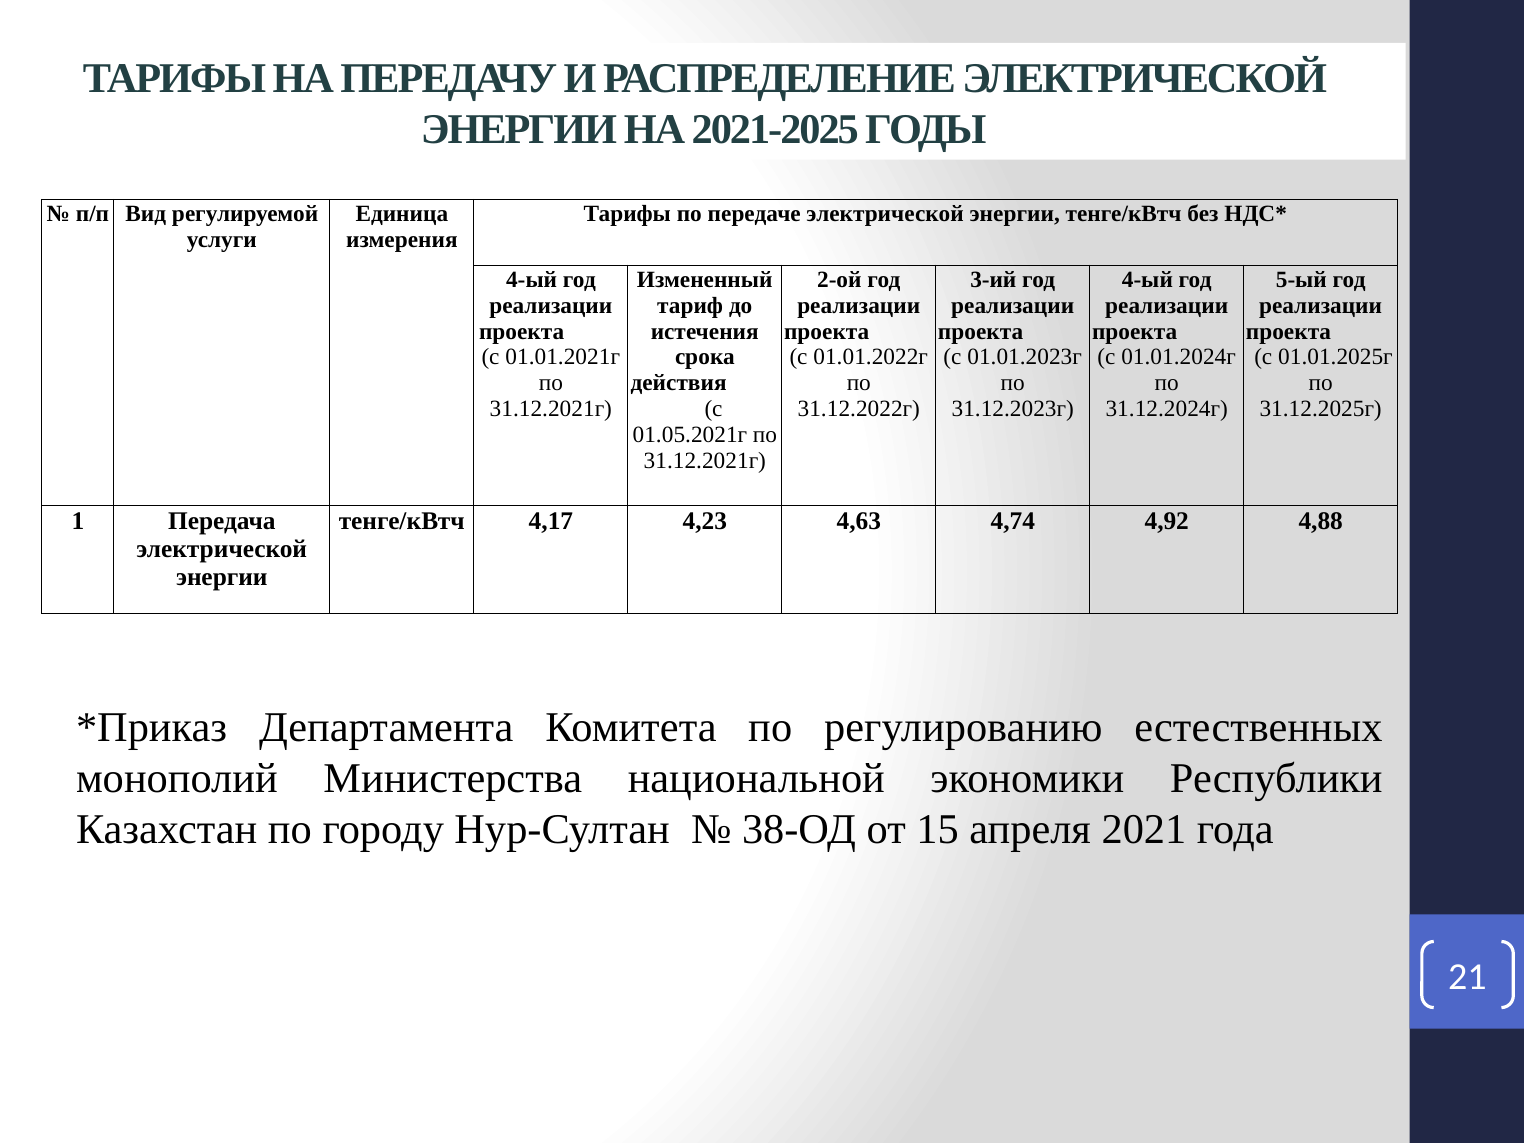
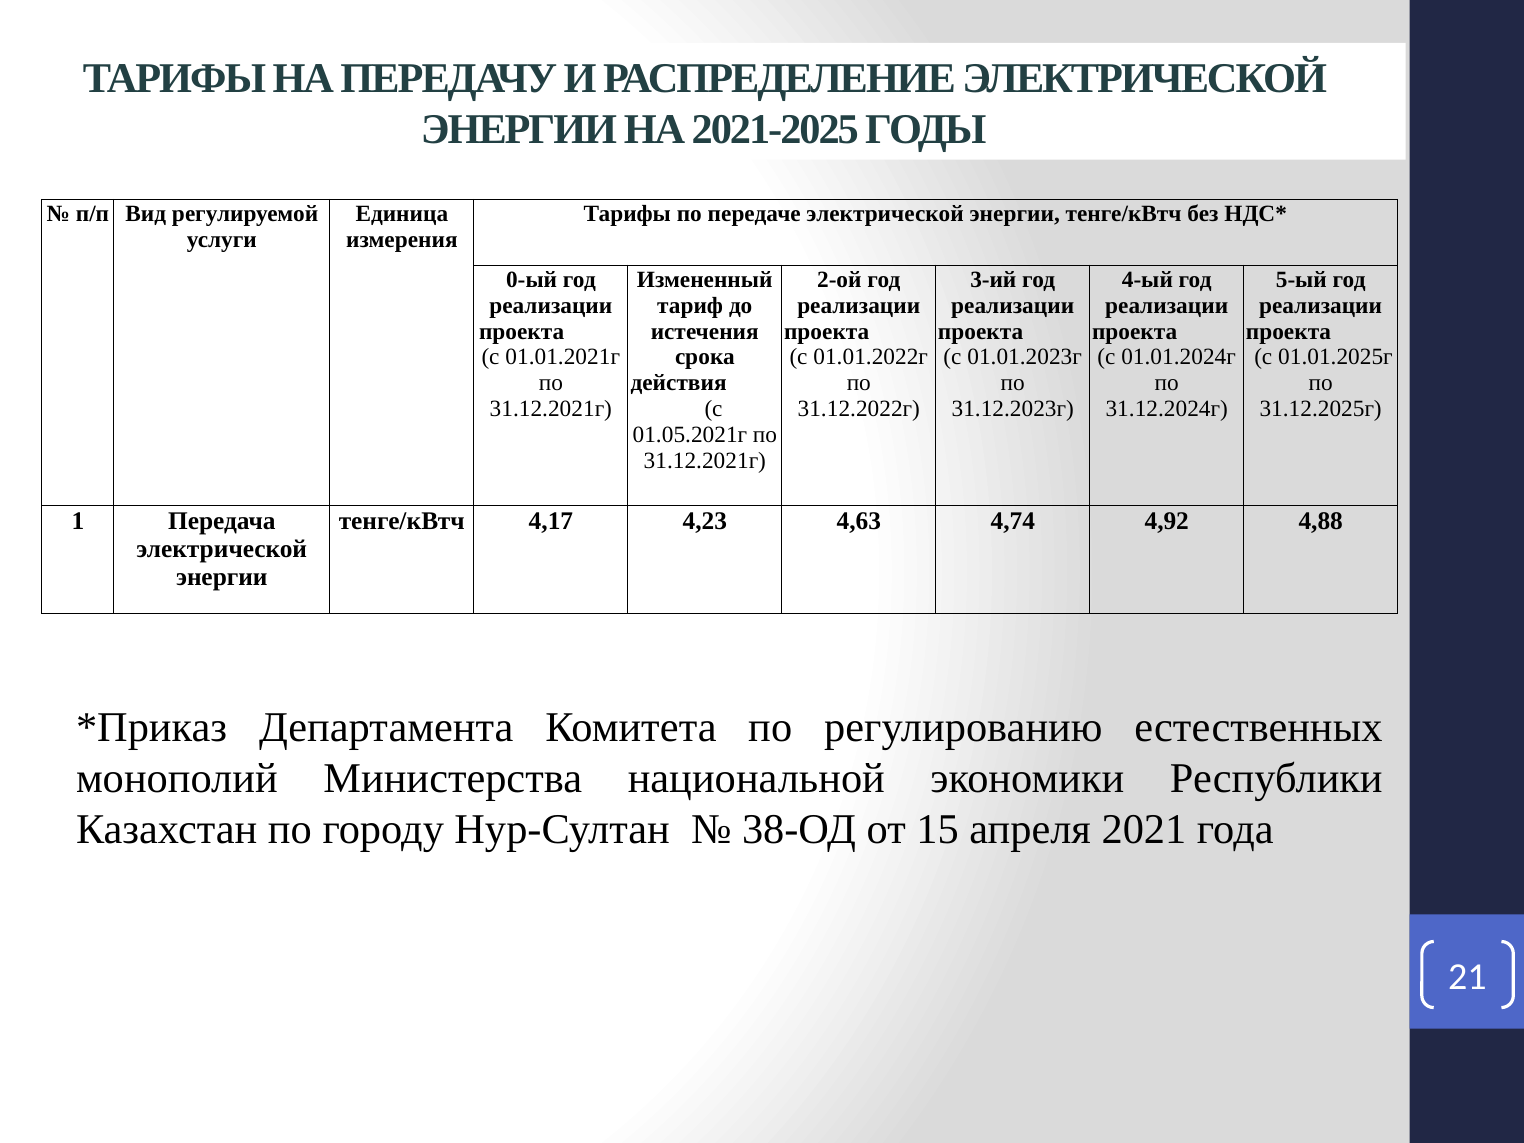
4-ый: 4-ый -> 0-ый (532, 280)
